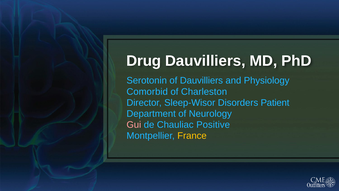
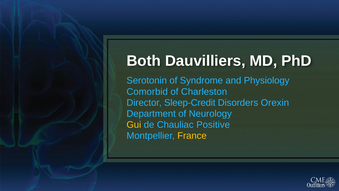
Drug: Drug -> Both (144, 61)
of Dauvilliers: Dauvilliers -> Syndrome (201, 80)
Sleep-Wisor: Sleep-Wisor -> Sleep-Credit (190, 103)
Patient: Patient -> Orexin (275, 103)
Gui colour: pink -> yellow (134, 125)
